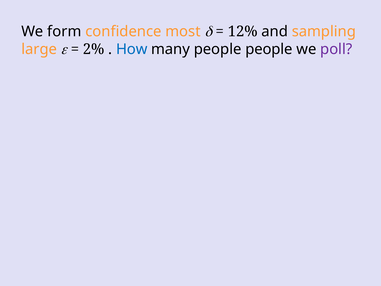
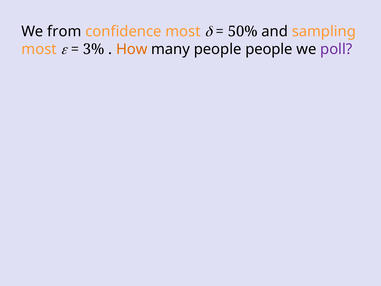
form: form -> from (64, 32)
12%: 12% -> 50% (243, 32)
large: large -> most (39, 49)
2%: 2% -> 3% (94, 49)
How colour: blue -> orange (132, 49)
